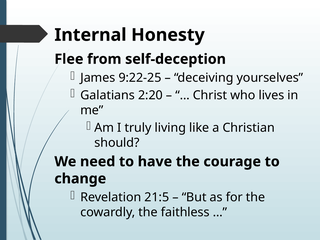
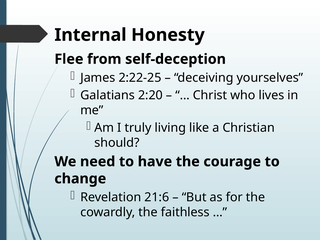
9:22-25: 9:22-25 -> 2:22-25 (140, 78)
21:5: 21:5 -> 21:6 (157, 197)
